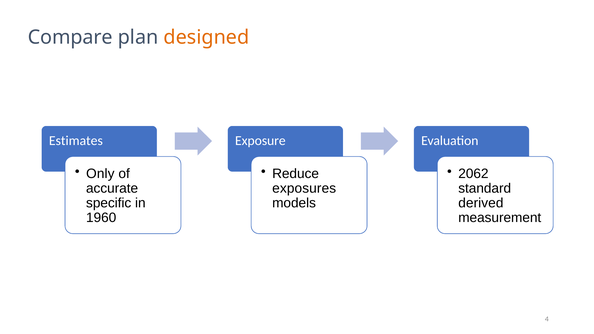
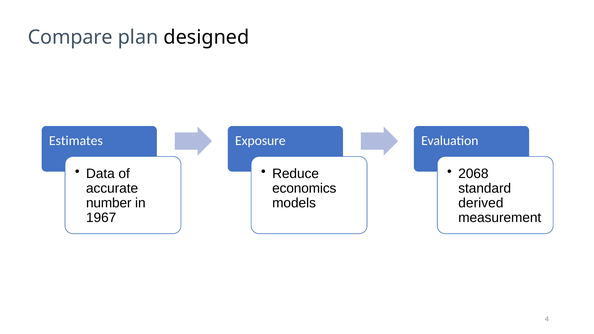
designed colour: orange -> black (206, 37)
Only: Only -> Data (100, 174)
2062: 2062 -> 2068 (473, 174)
exposures: exposures -> economics (304, 188)
specific: specific -> number (109, 203)
1960: 1960 -> 1967 (101, 218)
